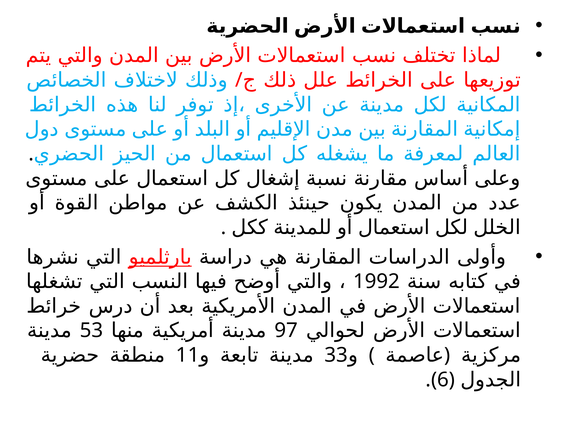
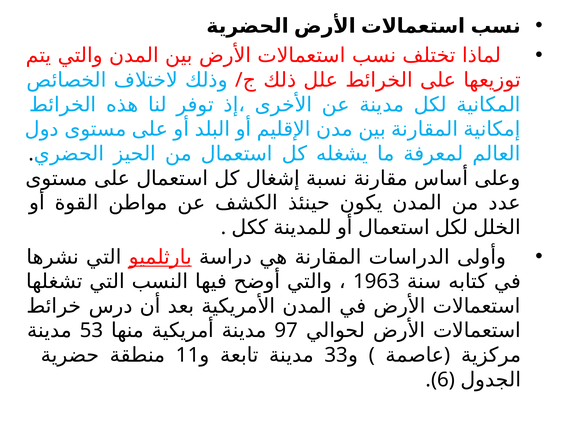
1992: 1992 -> 1963 (377, 282)
